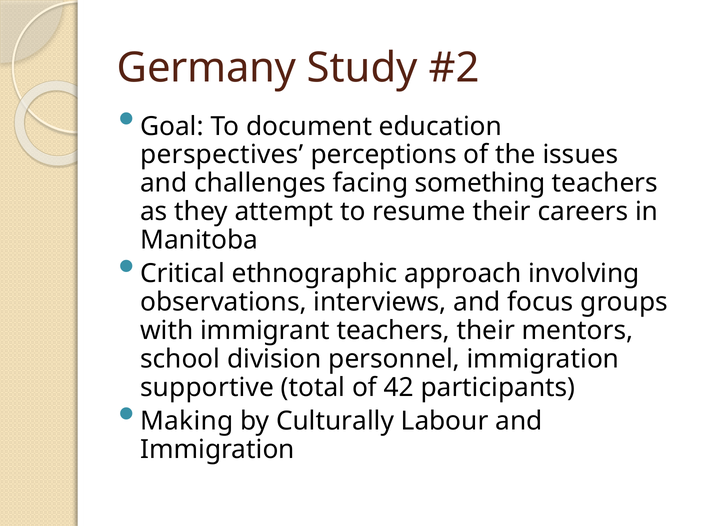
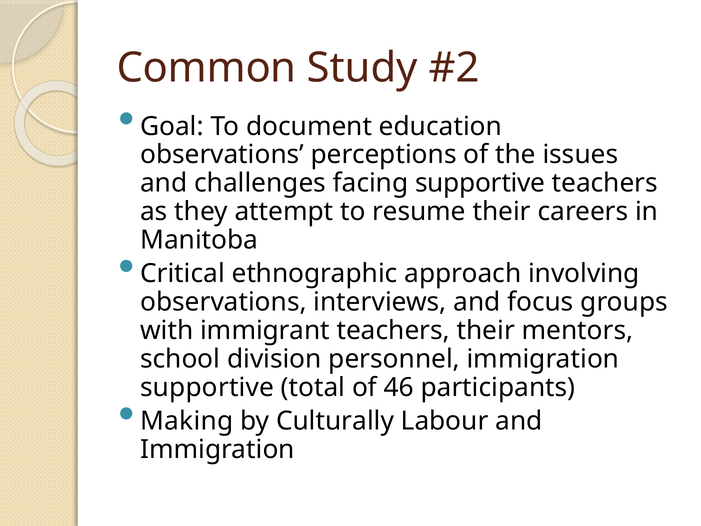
Germany: Germany -> Common (207, 68)
perspectives: perspectives -> observations (222, 155)
facing something: something -> supportive (480, 183)
42: 42 -> 46 (399, 387)
